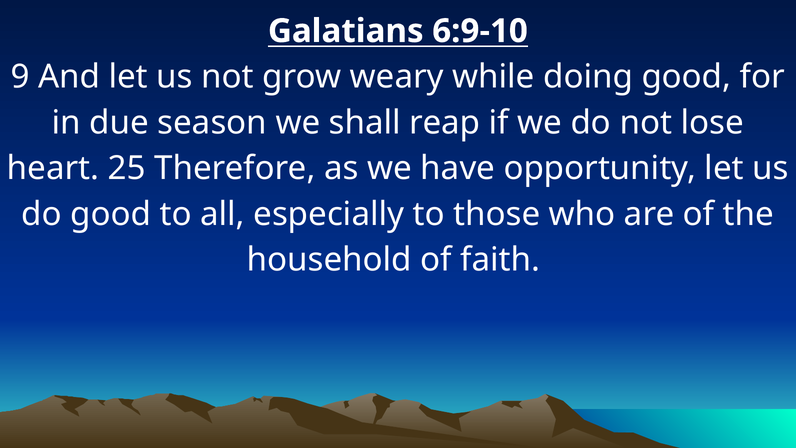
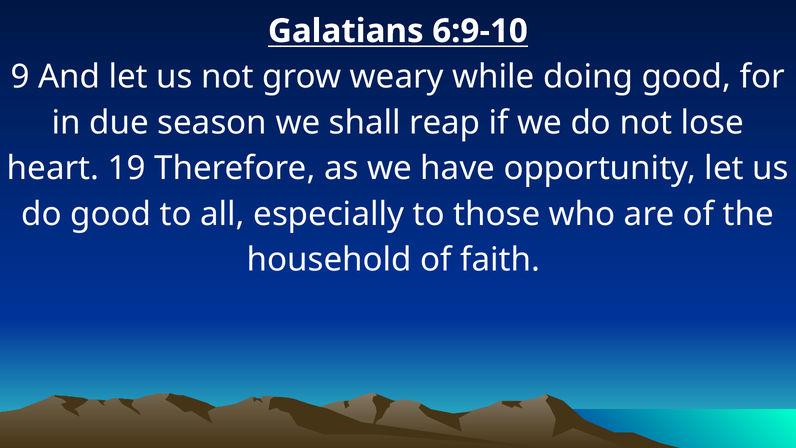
25: 25 -> 19 (127, 168)
